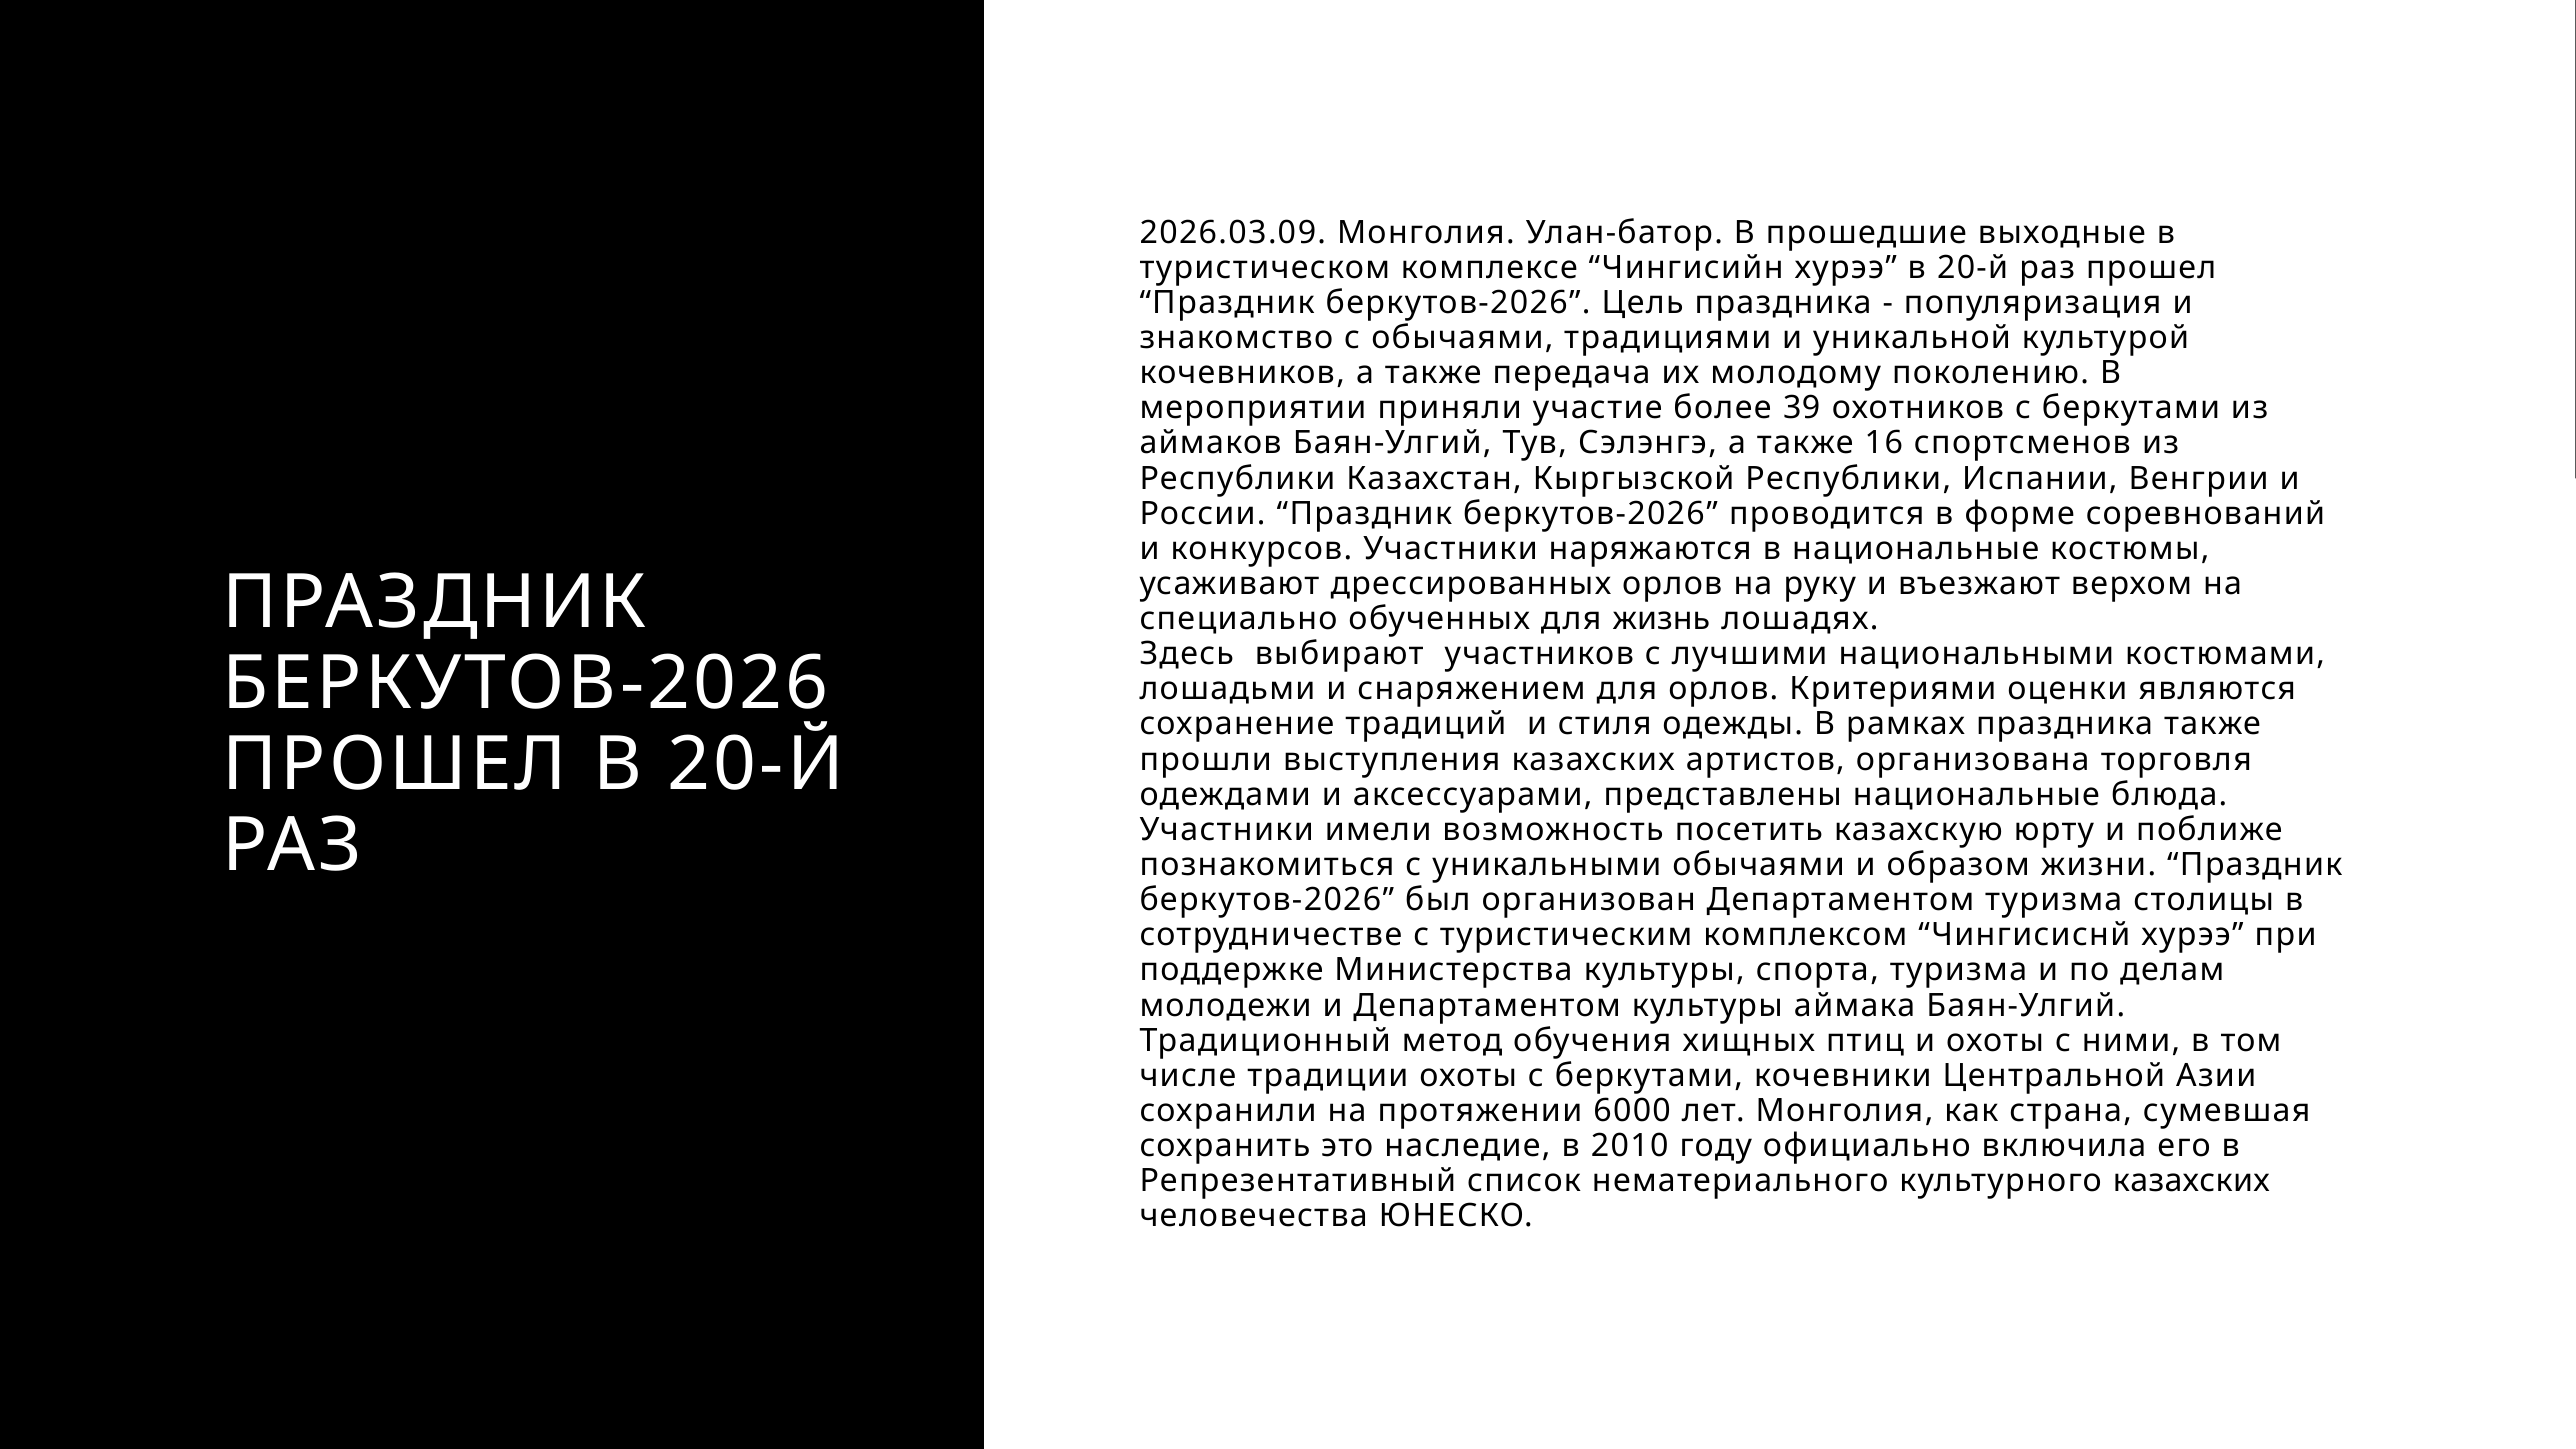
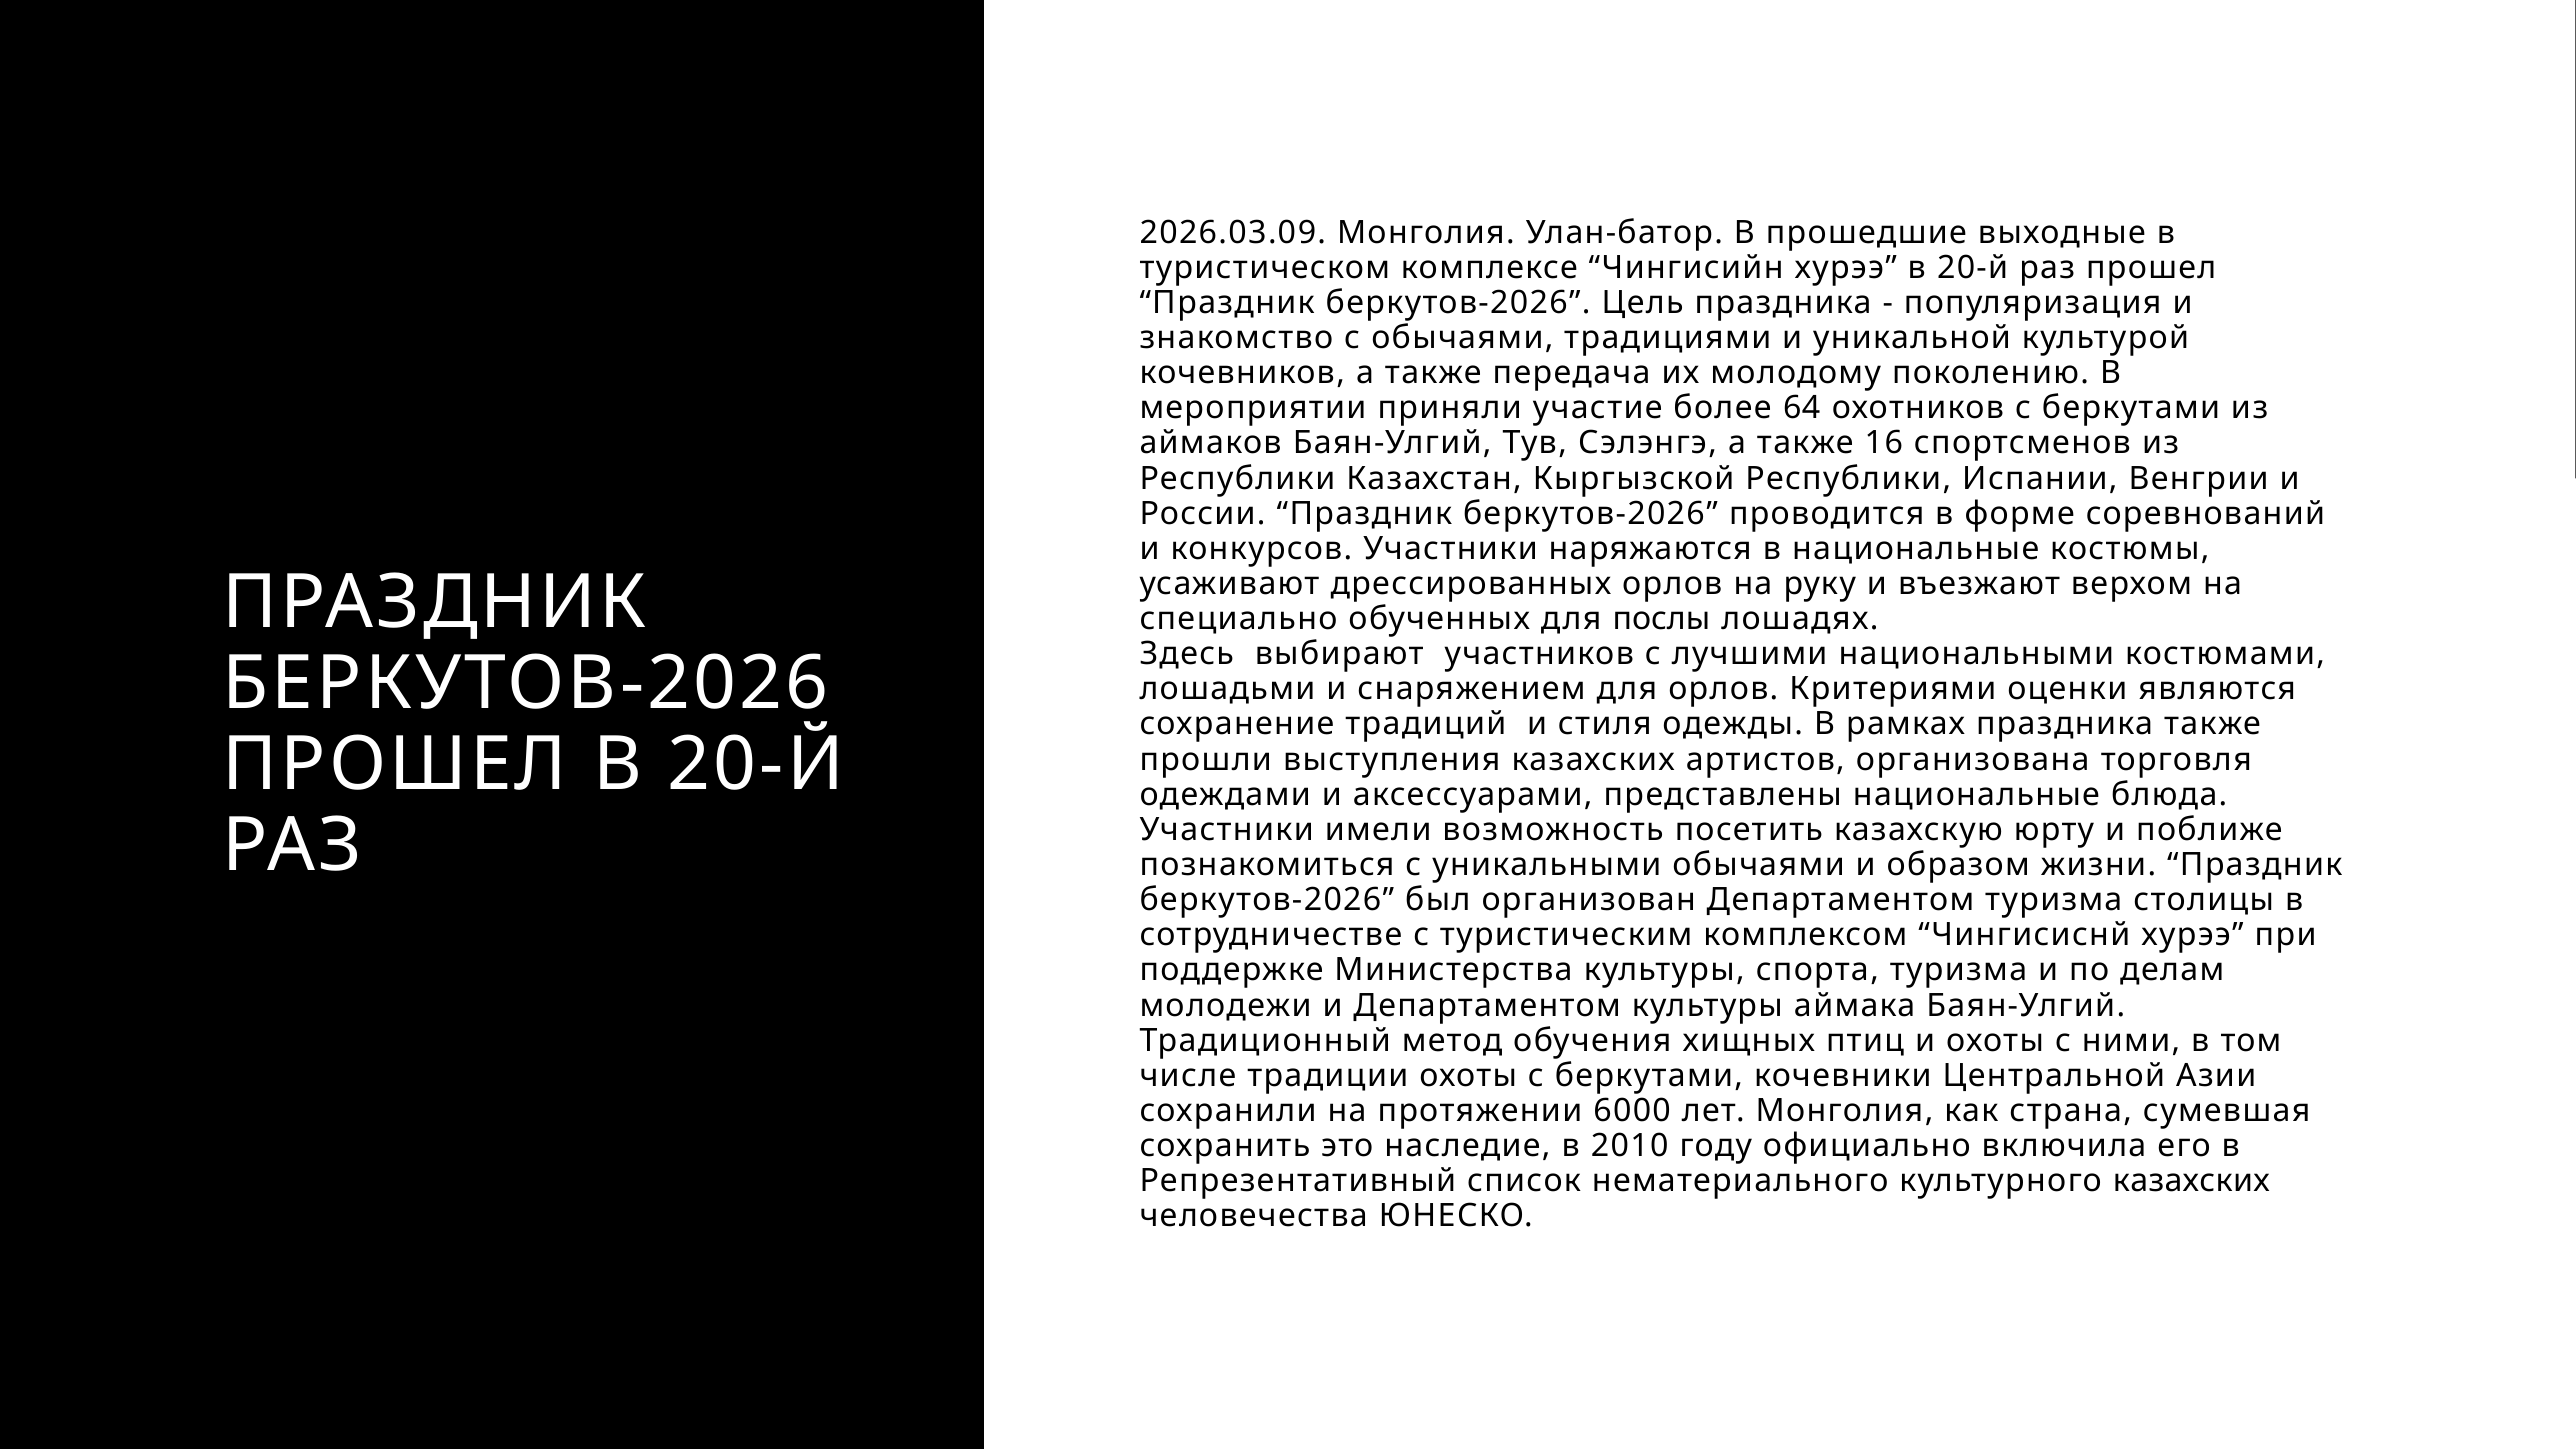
39: 39 -> 64 (1802, 408)
жизнь: жизнь -> послы (1661, 619)
